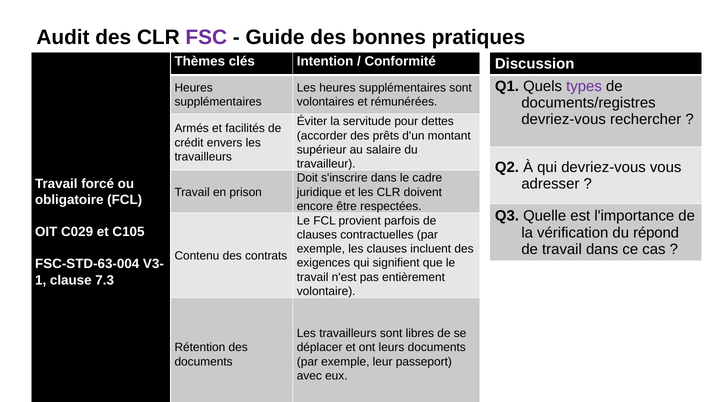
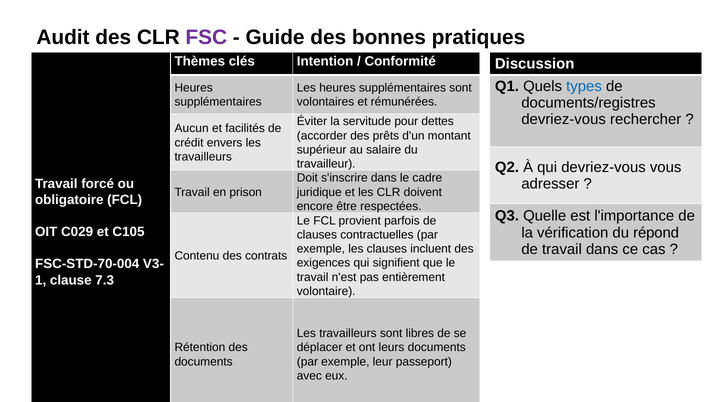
types colour: purple -> blue (584, 86)
Armés: Armés -> Aucun (192, 129)
FSC-STD-63-004: FSC-STD-63-004 -> FSC-STD-70-004 (87, 264)
